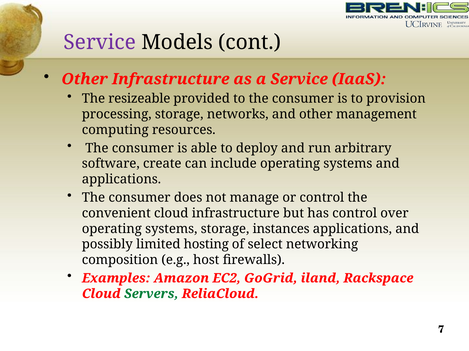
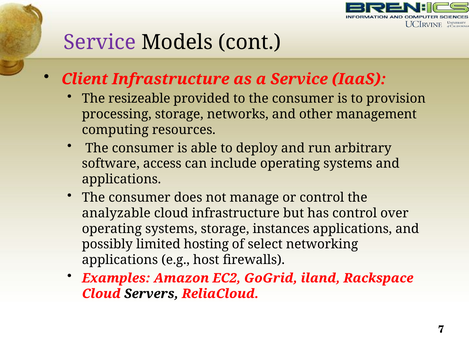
Other: Other -> Client (85, 79)
create: create -> access (162, 164)
convenient: convenient -> analyzable (116, 214)
composition: composition -> applications (120, 260)
Servers colour: green -> black (151, 294)
